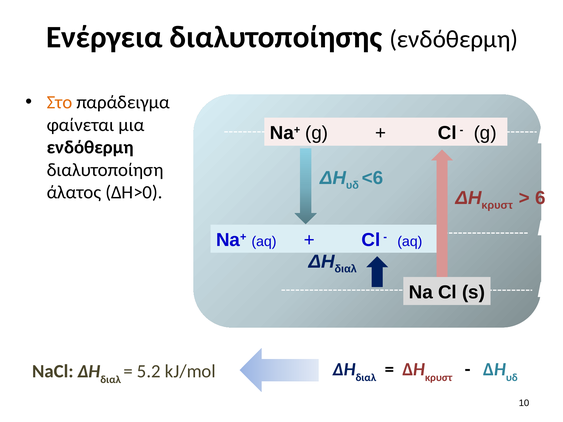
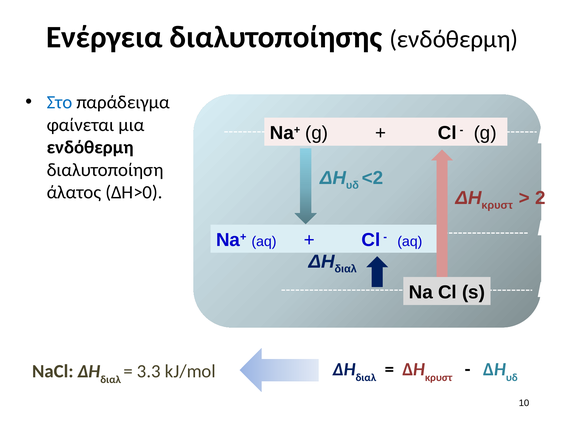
Στο colour: orange -> blue (59, 102)
<6: <6 -> <2 (373, 178)
6: 6 -> 2 (540, 198)
5.2: 5.2 -> 3.3 (149, 371)
